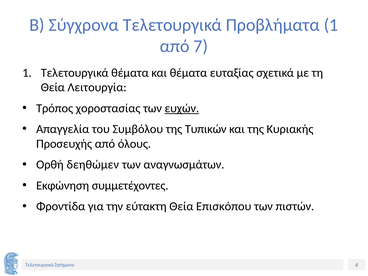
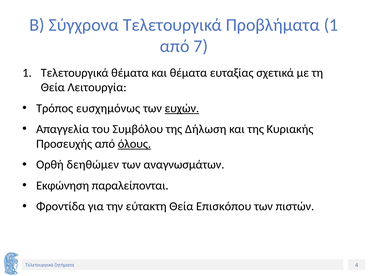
χοροστασίας: χοροστασίας -> ευσχημόνως (108, 108)
Τυπικών: Τυπικών -> Δήλωση (206, 129)
όλους underline: none -> present (134, 144)
συμμετέχοντες: συμμετέχοντες -> παραλείπονται (130, 186)
